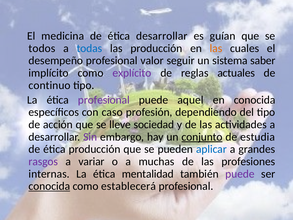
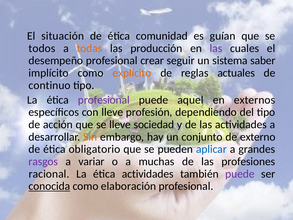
medicina: medicina -> situación (63, 36)
ética desarrollar: desarrollar -> comunidad (162, 36)
todas colour: blue -> orange (89, 48)
las colour: orange -> purple (216, 48)
valor: valor -> crear (152, 61)
explícito colour: purple -> orange (132, 73)
en conocida: conocida -> externos (254, 100)
con caso: caso -> lleve (112, 112)
Sin colour: purple -> orange (90, 137)
conjunto underline: present -> none (202, 137)
estudia: estudia -> externo (258, 137)
ética producción: producción -> obligatorio (94, 149)
internas: internas -> racional (49, 174)
ética mentalidad: mentalidad -> actividades (148, 174)
establecerá: establecerá -> elaboración (129, 186)
